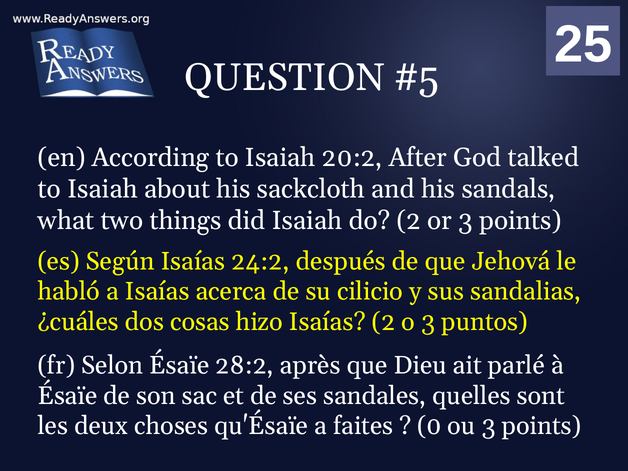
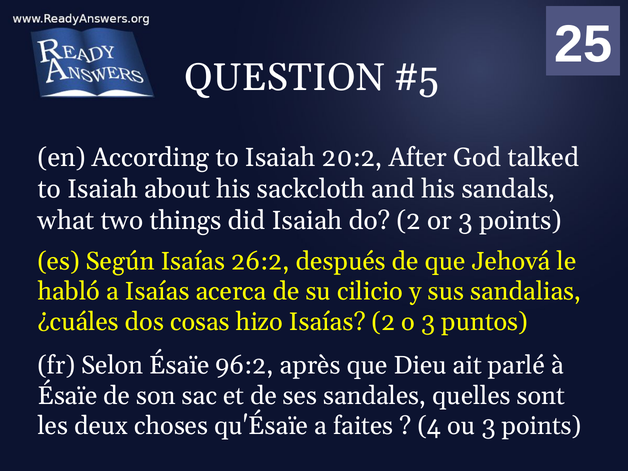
24:2: 24:2 -> 26:2 (260, 261)
28:2: 28:2 -> 96:2 (244, 365)
0: 0 -> 4 (429, 426)
